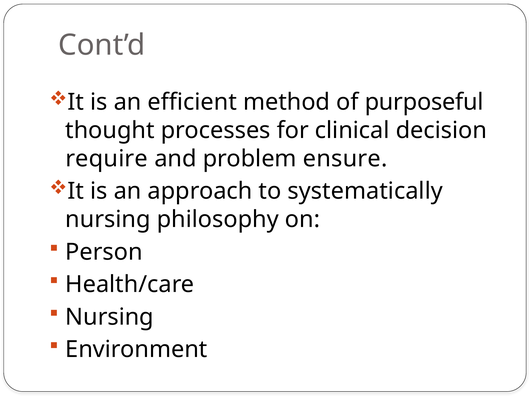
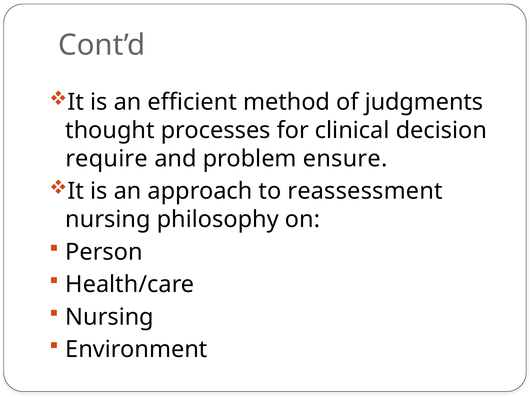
purposeful: purposeful -> judgments (424, 102)
systematically: systematically -> reassessment (365, 191)
